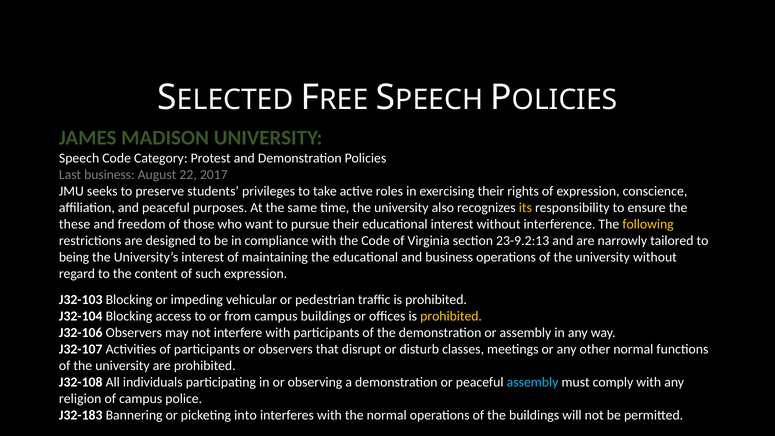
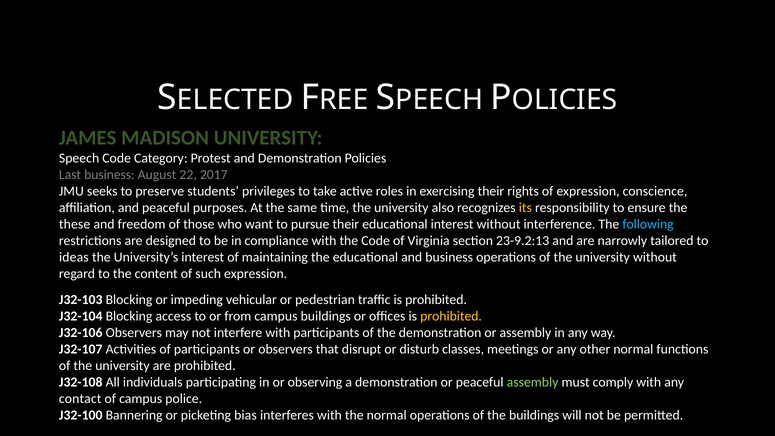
following colour: yellow -> light blue (648, 224)
being: being -> ideas (74, 257)
assembly colour: light blue -> light green (533, 382)
religion: religion -> contact (80, 399)
J32-183: J32-183 -> J32-100 (81, 415)
into: into -> bias (245, 415)
